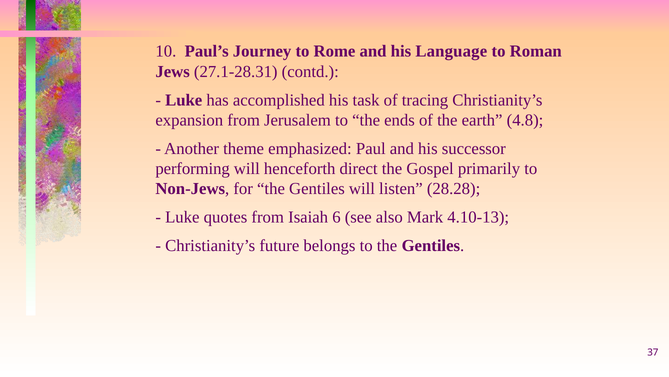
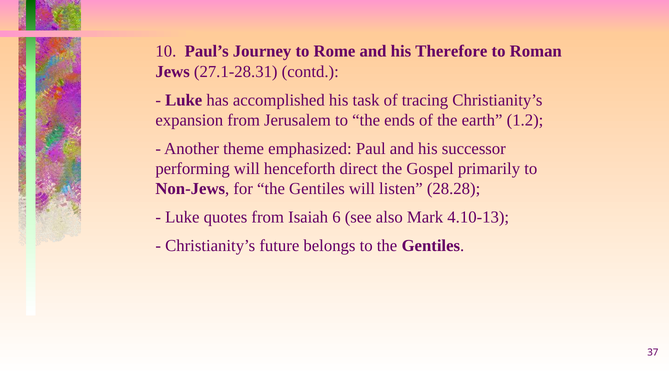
Language: Language -> Therefore (451, 51)
4.8: 4.8 -> 1.2 (525, 120)
